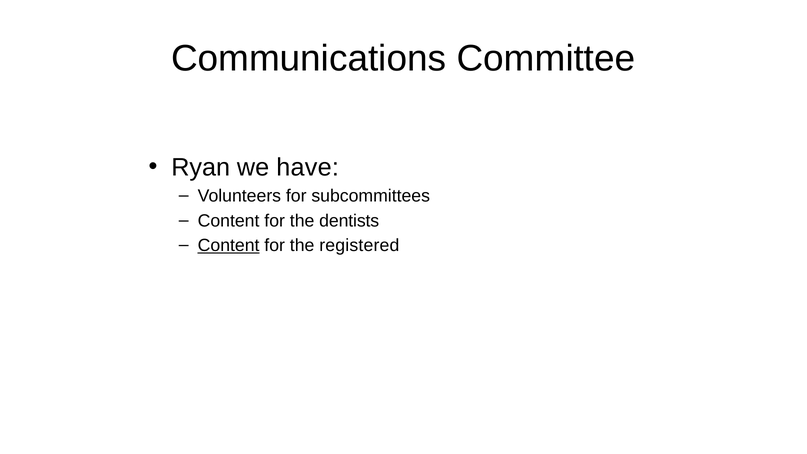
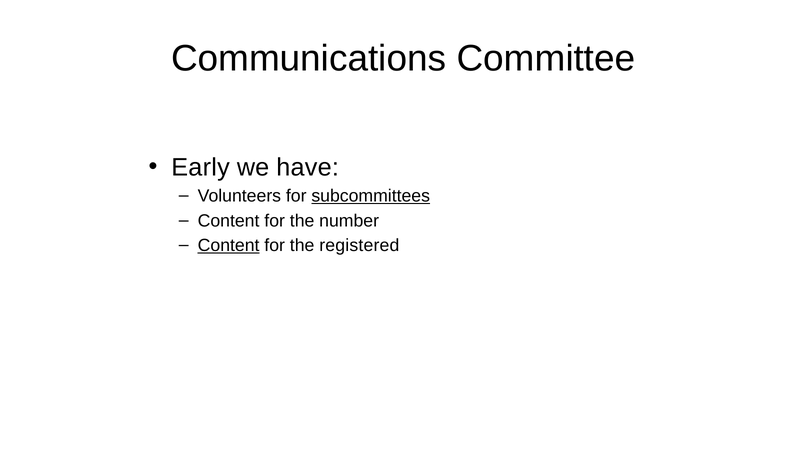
Ryan: Ryan -> Early (201, 167)
subcommittees underline: none -> present (371, 196)
dentists: dentists -> number (349, 221)
